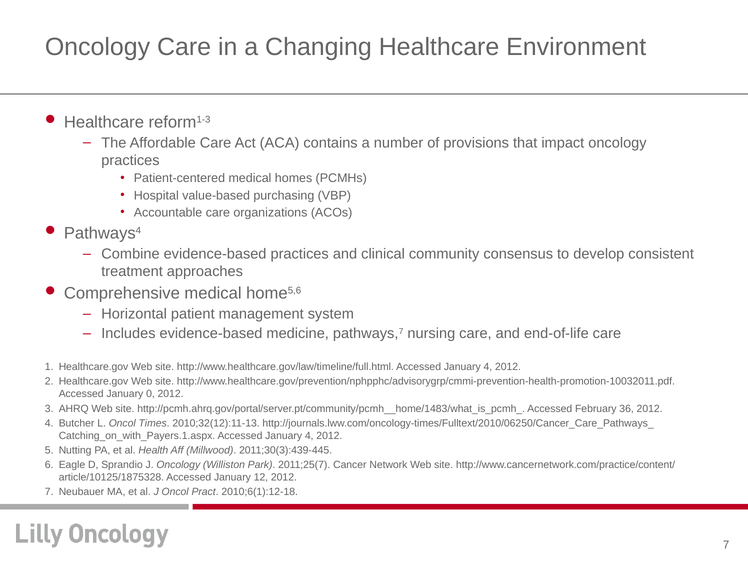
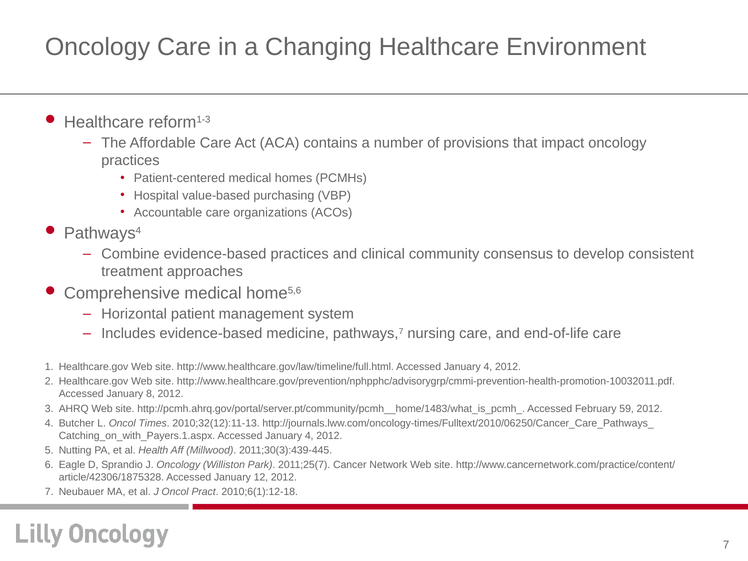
0: 0 -> 8 (150, 394)
36: 36 -> 59 (627, 409)
article/10125/1875328: article/10125/1875328 -> article/42306/1875328 (111, 477)
